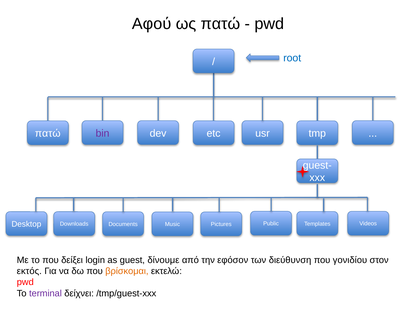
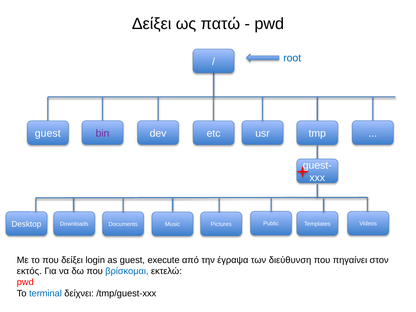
Αφού: Αφού -> Δείξει (152, 24)
πατώ: πατώ -> guest (48, 133)
δίνουμε: δίνουμε -> execute (164, 260)
εφόσον: εφόσον -> έγραψα (233, 260)
γονιδίου: γονιδίου -> πηγαίνει (350, 260)
βρίσκομαι colour: orange -> blue (127, 271)
terminal colour: purple -> blue (45, 293)
